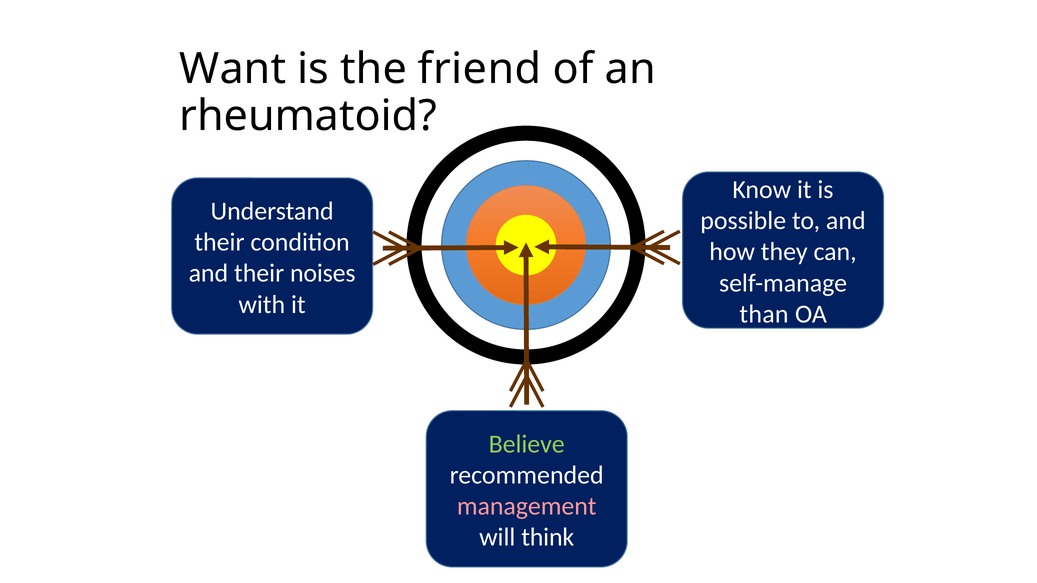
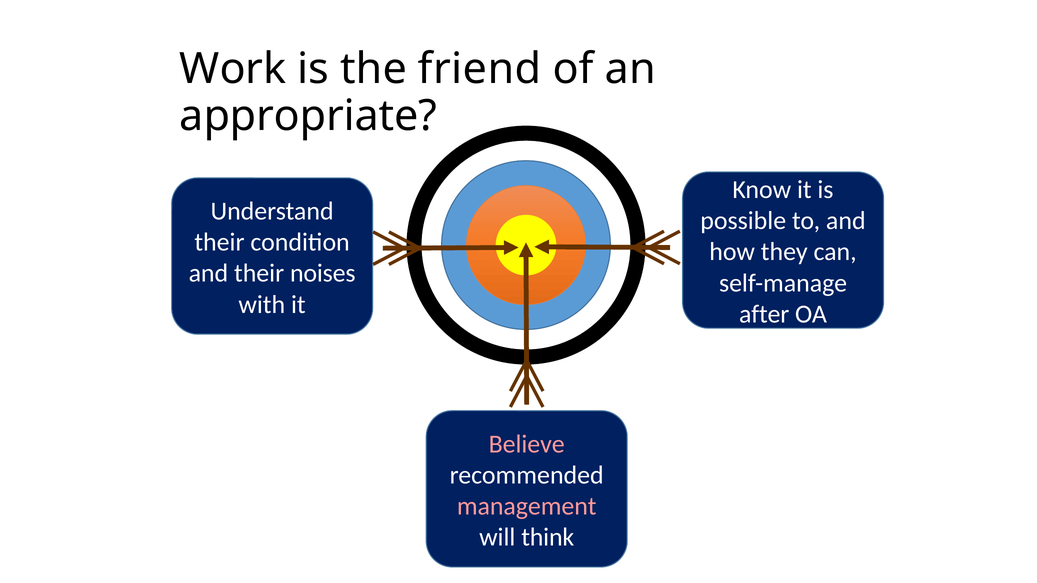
Want: Want -> Work (233, 69)
rheumatoid: rheumatoid -> appropriate (308, 116)
than: than -> after (764, 314)
Believe colour: light green -> pink (527, 444)
